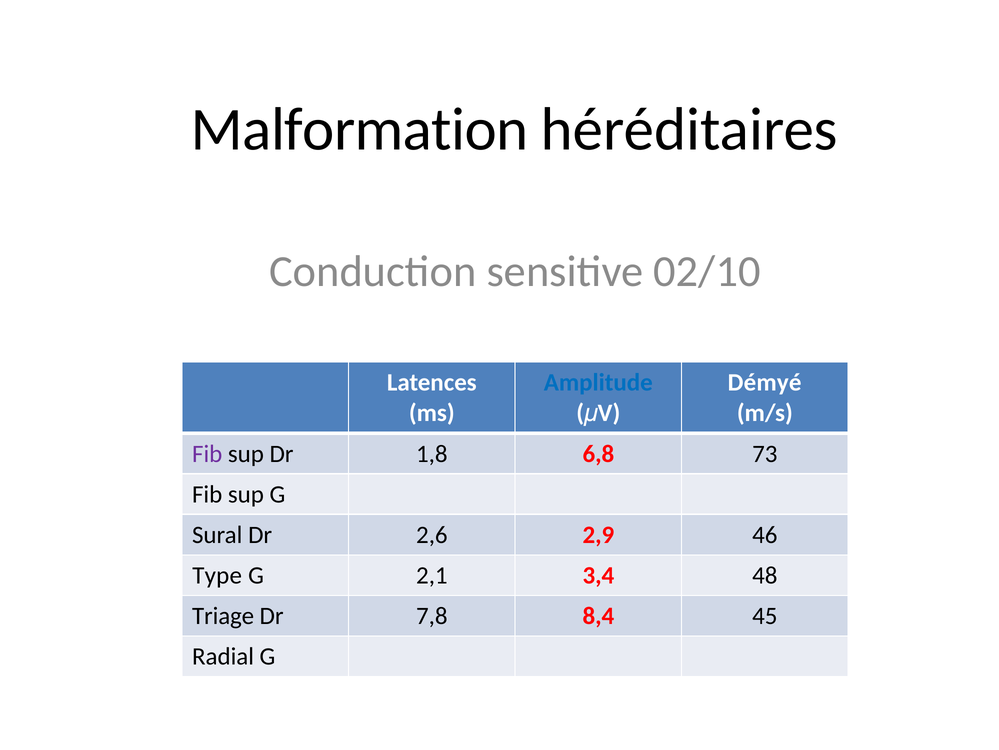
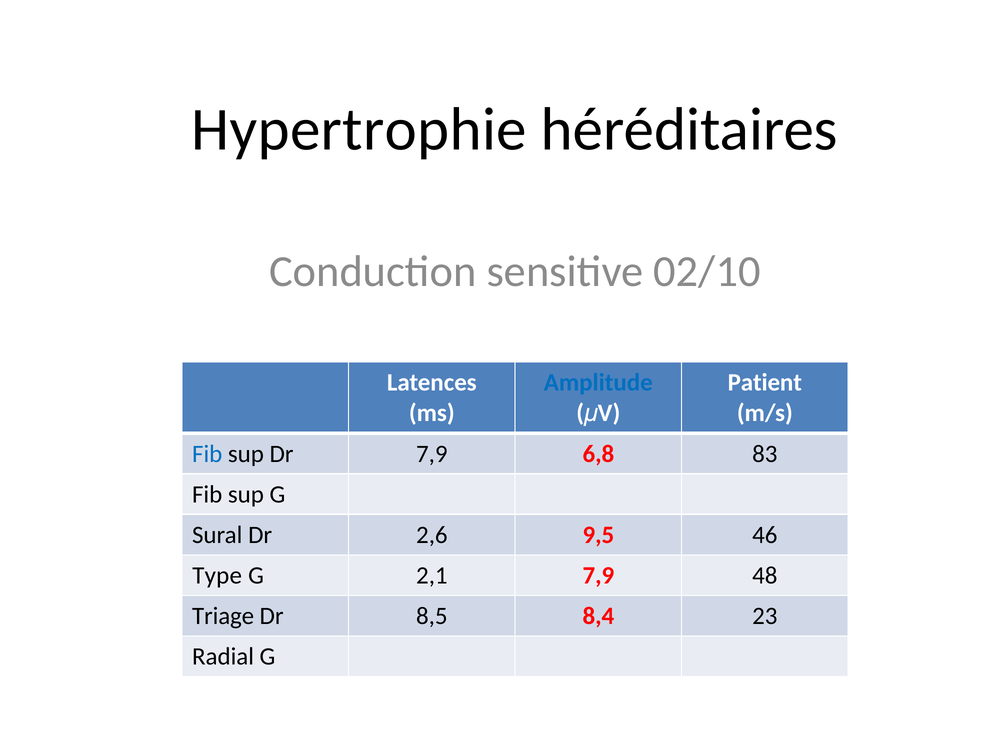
Malformation: Malformation -> Hypertrophie (359, 129)
Démyé: Démyé -> Patient (765, 382)
Fib colour: purple -> blue (207, 453)
Dr 1,8: 1,8 -> 7,9 (432, 453)
73: 73 -> 83 (765, 453)
2,9: 2,9 -> 9,5 (598, 534)
2,1 3,4: 3,4 -> 7,9 (598, 575)
7,8: 7,8 -> 8,5 (432, 615)
45: 45 -> 23 (765, 615)
